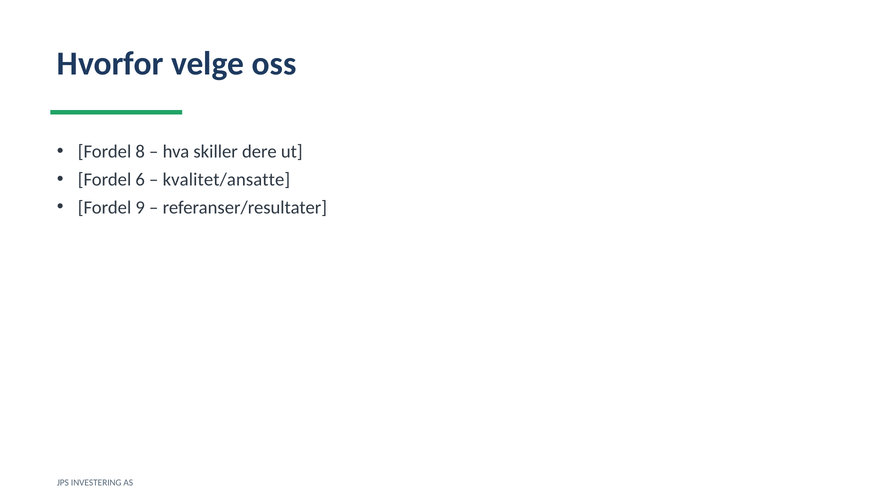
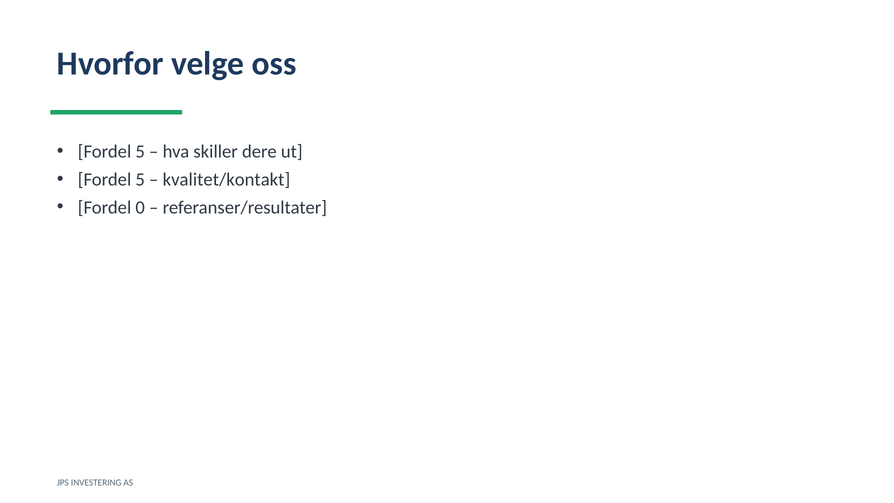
8: 8 -> 5 (140, 151)
6: 6 -> 5 (140, 179)
kvalitet/ansatte: kvalitet/ansatte -> kvalitet/kontakt (226, 179)
9: 9 -> 0 (140, 207)
